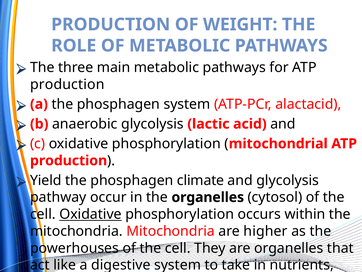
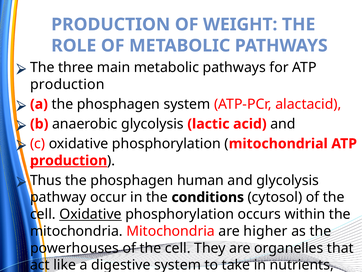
production underline: none -> present (69, 160)
Yield: Yield -> Thus (46, 180)
climate: climate -> human (200, 180)
the organelles: organelles -> conditions (208, 197)
